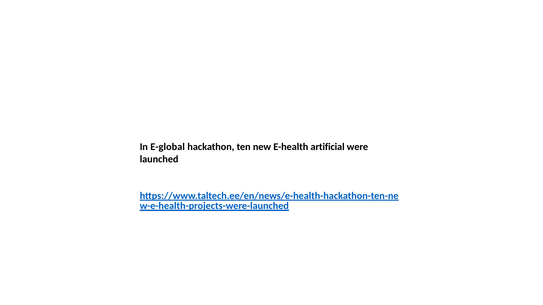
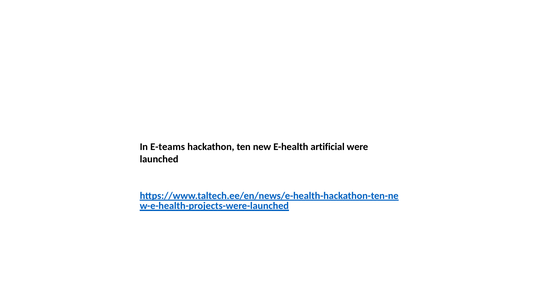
E-global: E-global -> E-teams (168, 147)
